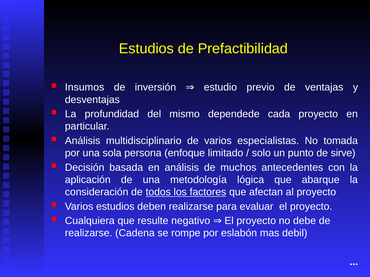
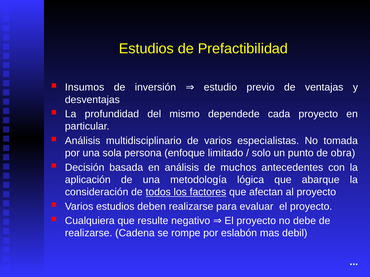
sirve: sirve -> obra (343, 153)
